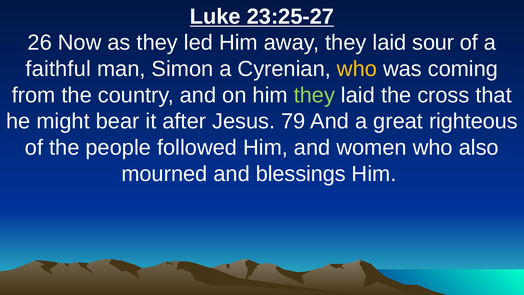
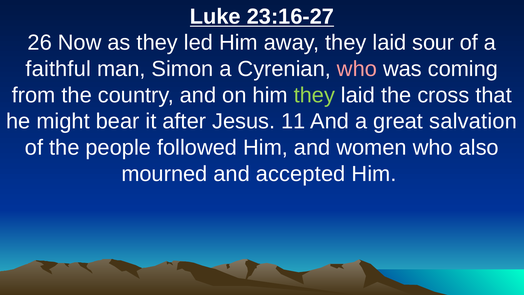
23:25-27: 23:25-27 -> 23:16-27 (290, 17)
who colour: yellow -> pink (357, 69)
79: 79 -> 11 (293, 121)
righteous: righteous -> salvation (473, 121)
blessings: blessings -> accepted (301, 174)
